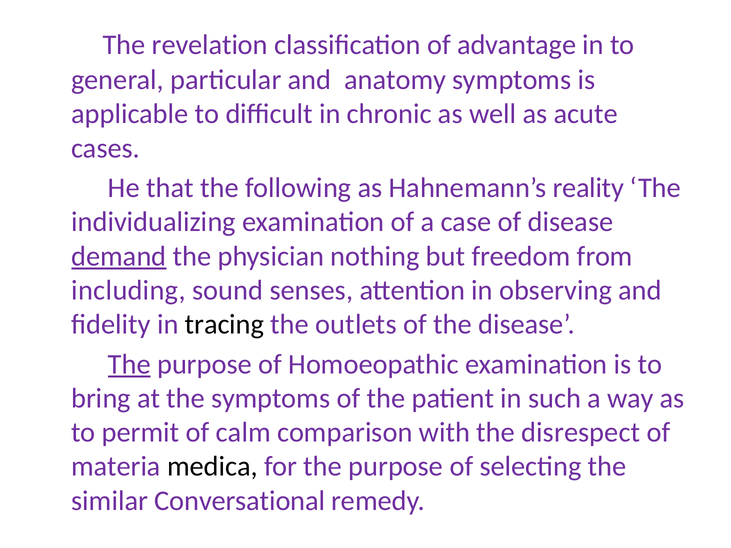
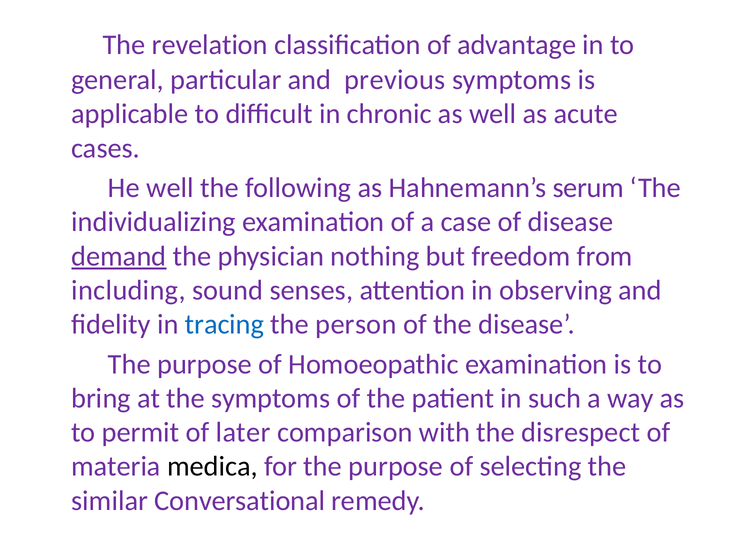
anatomy: anatomy -> previous (395, 80)
He that: that -> well (170, 188)
reality: reality -> serum (588, 188)
tracing colour: black -> blue (224, 325)
outlets: outlets -> person (356, 325)
The underline: present -> none (129, 364)
calm: calm -> later (243, 433)
